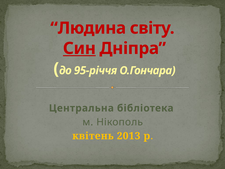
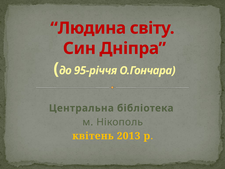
Син underline: present -> none (79, 48)
